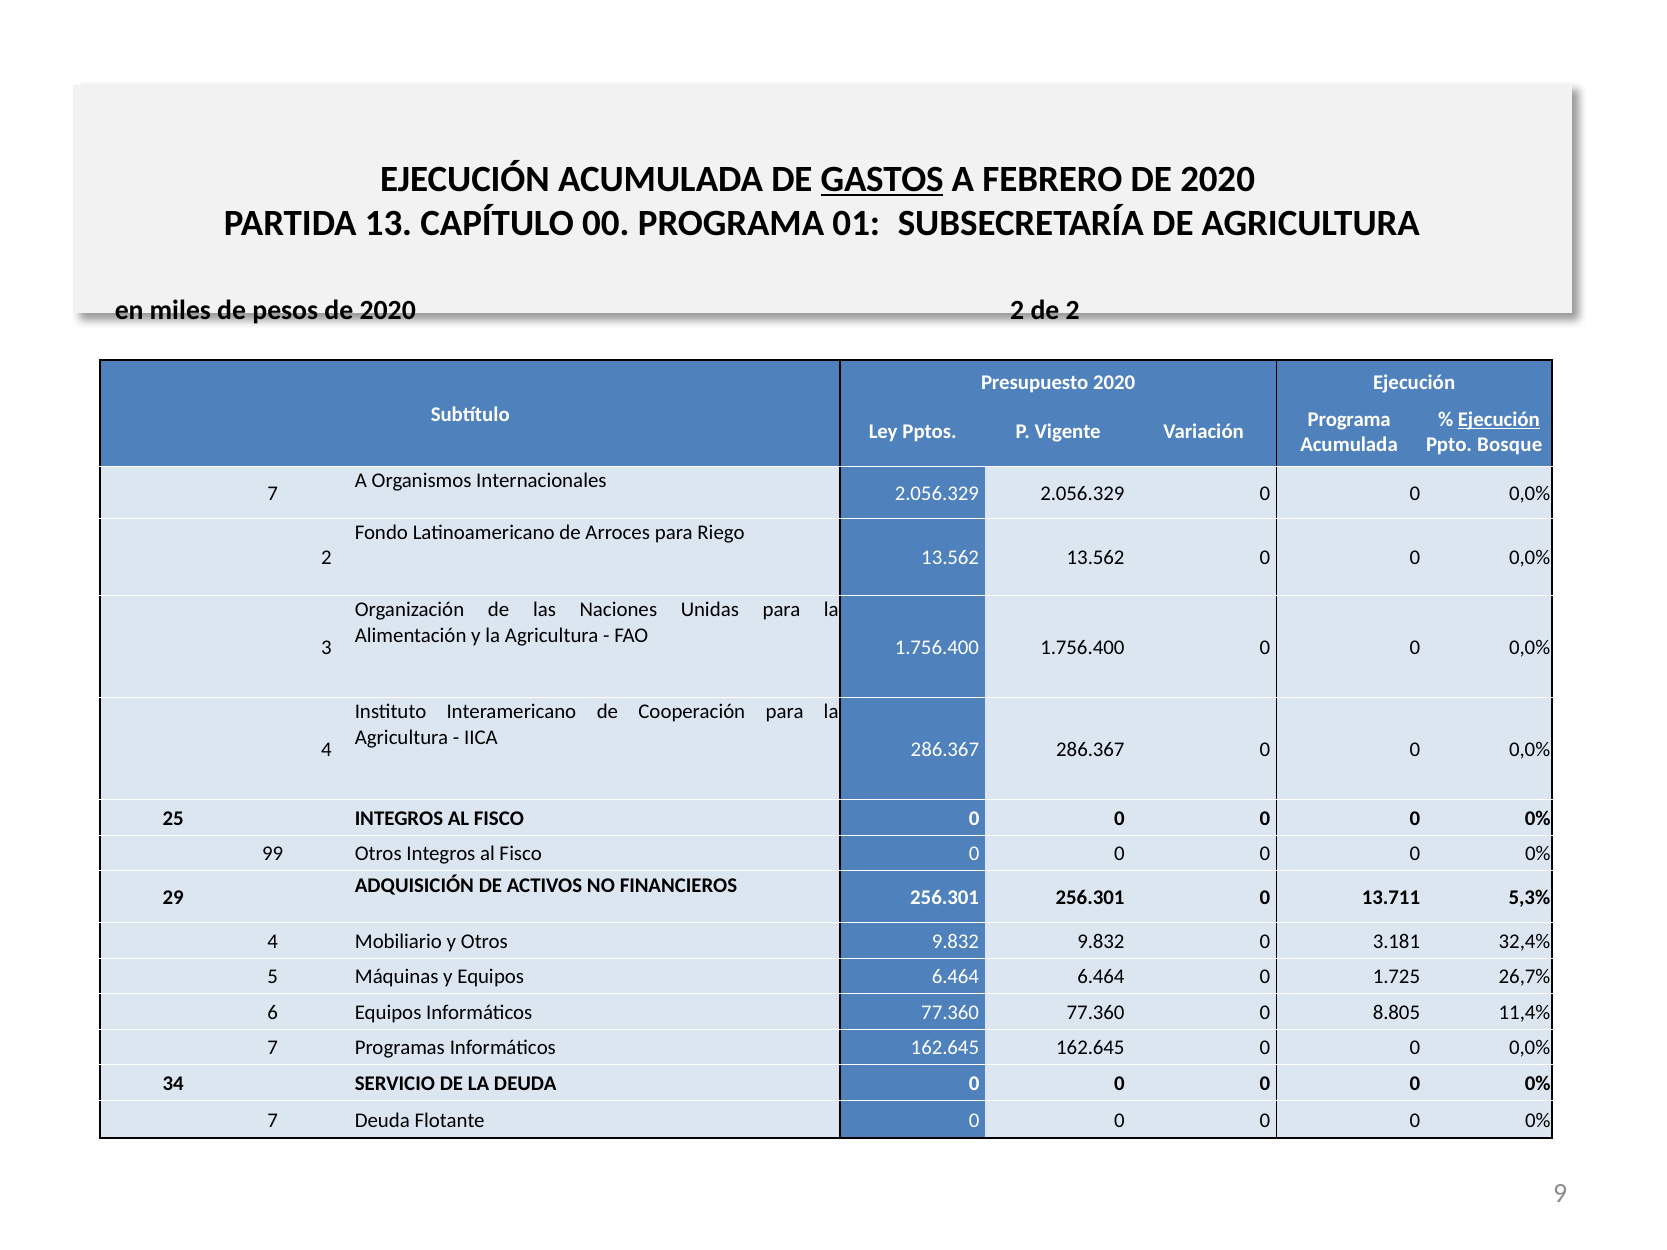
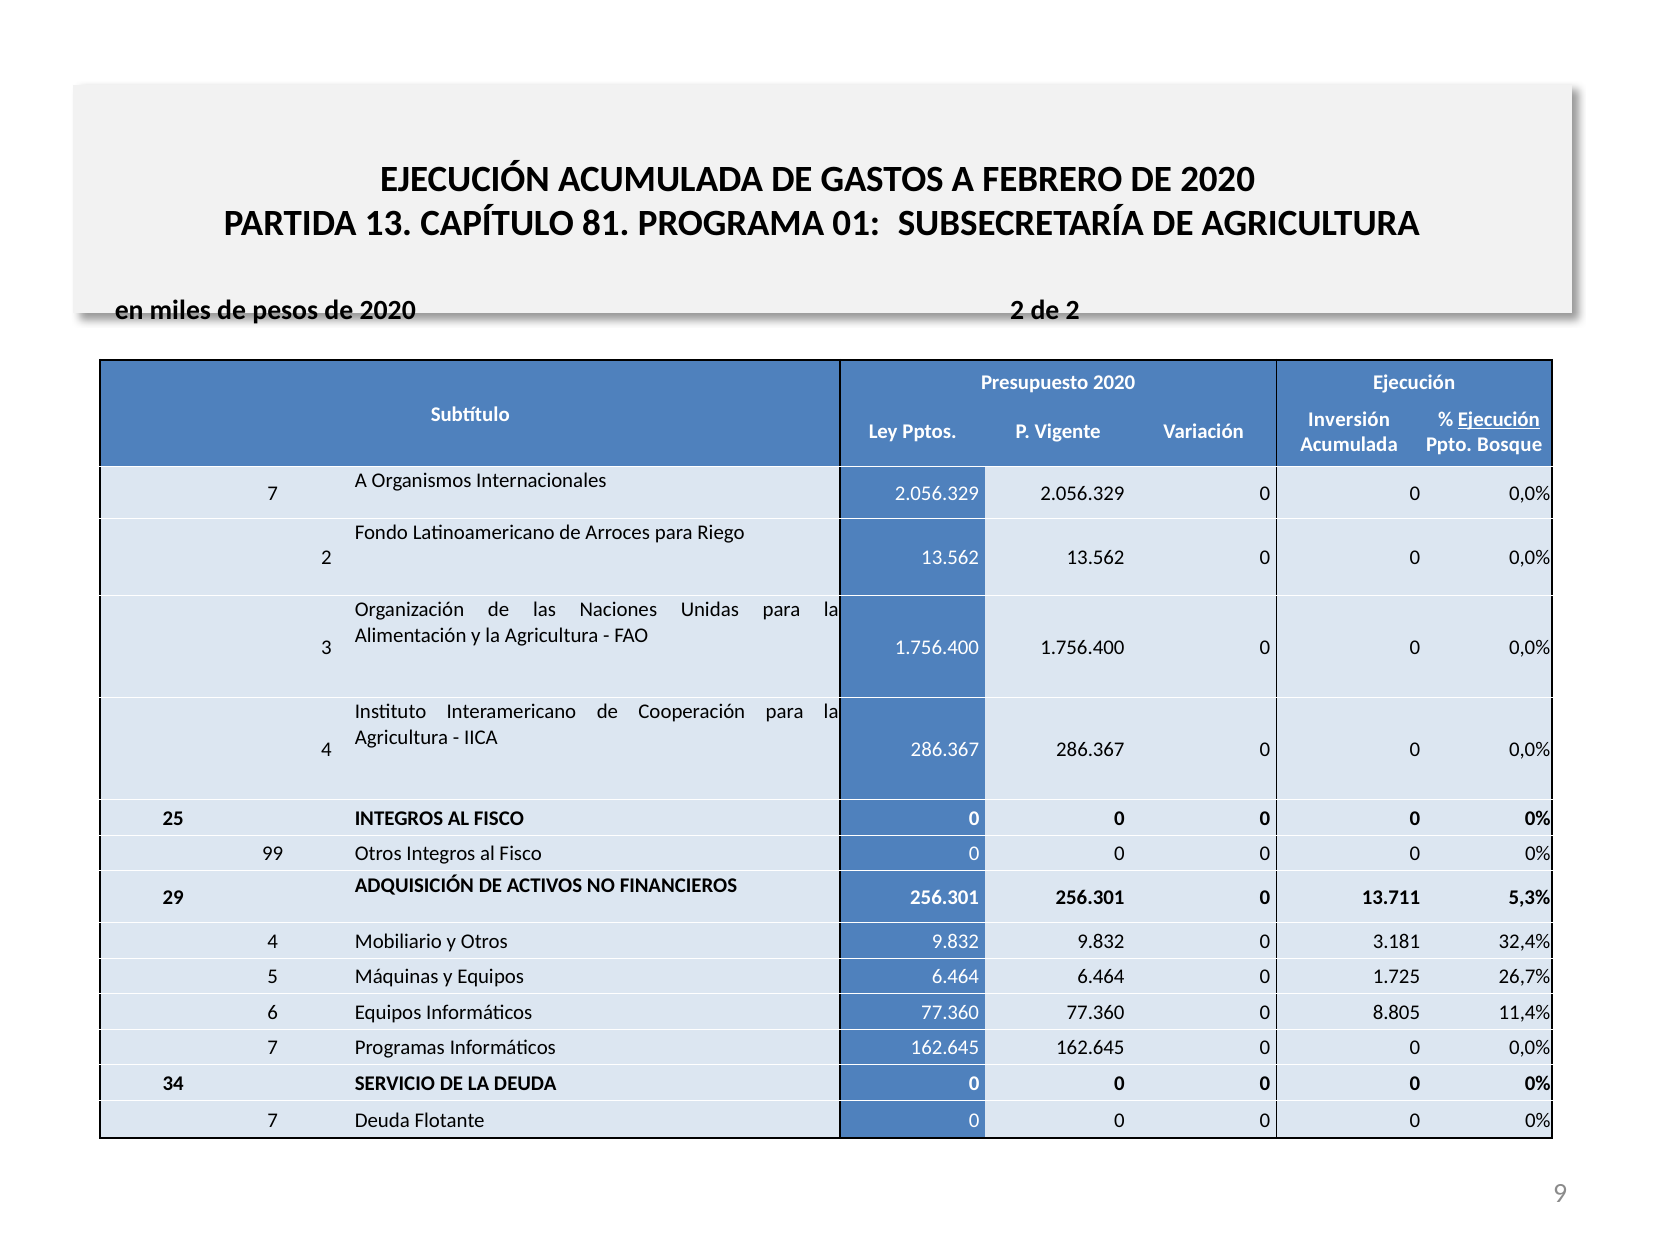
GASTOS underline: present -> none (882, 179)
00: 00 -> 81 (606, 224)
Programa: Programa -> Inversión (1349, 420)
